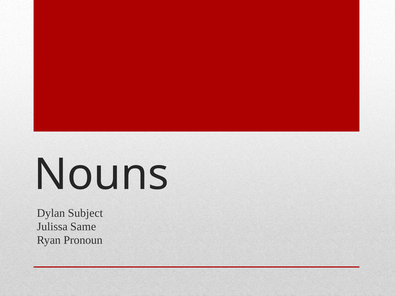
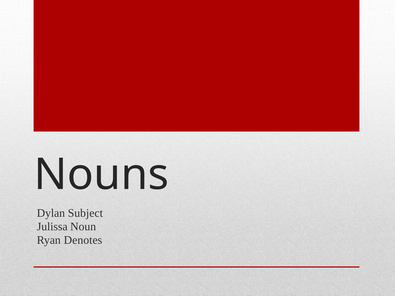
Same: Same -> Noun (83, 227)
Pronoun: Pronoun -> Denotes (83, 240)
